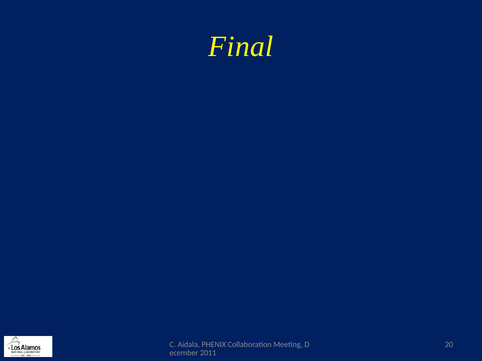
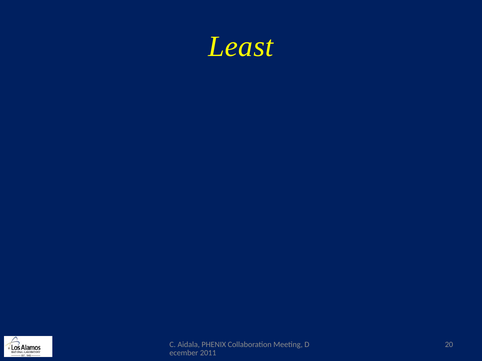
Final: Final -> Least (241, 47)
